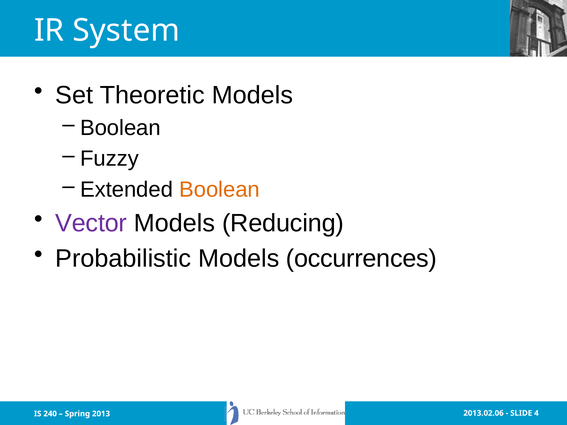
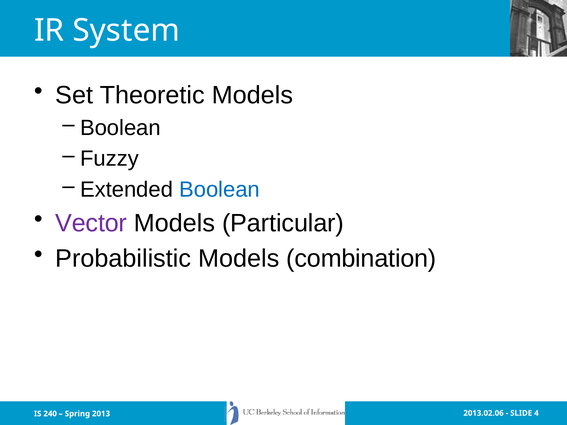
Boolean colour: orange -> blue (220, 190)
Reducing: Reducing -> Particular (283, 223)
occurrences: occurrences -> combination (361, 259)
